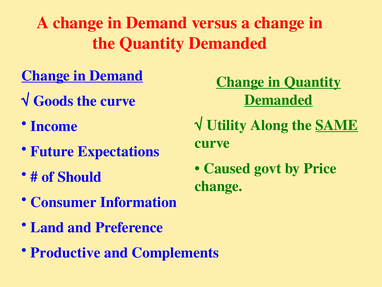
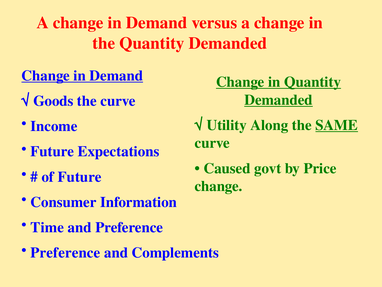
of Should: Should -> Future (80, 177)
Land: Land -> Time (47, 227)
Productive: Productive -> Preference (65, 252)
